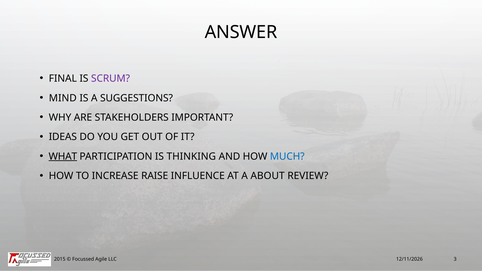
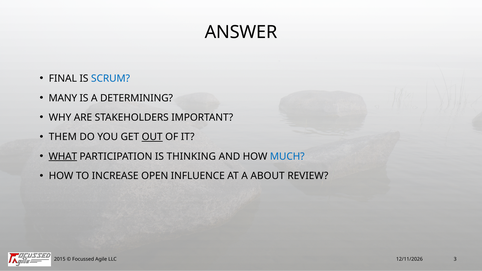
SCRUM colour: purple -> blue (111, 79)
MIND: MIND -> MANY (63, 98)
SUGGESTIONS: SUGGESTIONS -> DETERMINING (137, 98)
IDEAS: IDEAS -> THEM (63, 137)
OUT underline: none -> present (152, 137)
RAISE: RAISE -> OPEN (155, 176)
